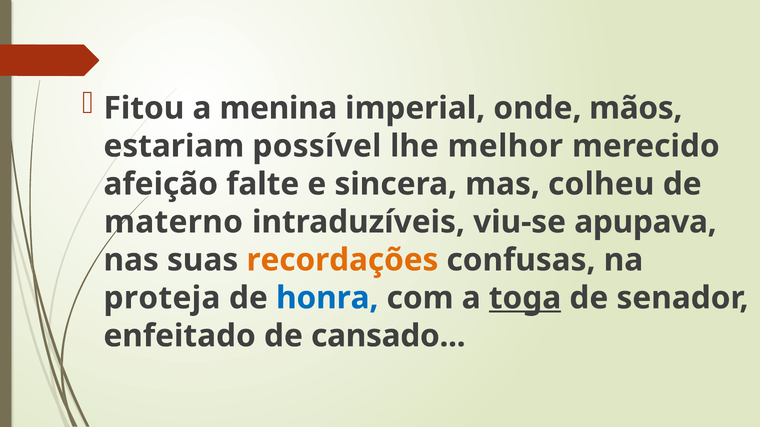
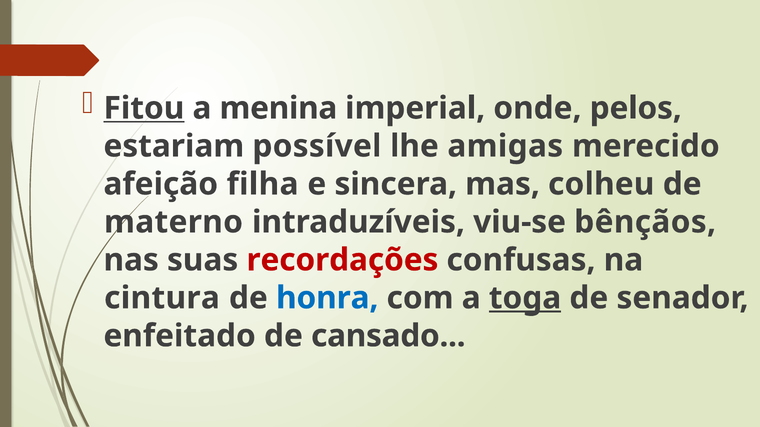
Fitou underline: none -> present (144, 108)
mãos: mãos -> pelos (636, 108)
melhor: melhor -> amigas (505, 146)
falte: falte -> filha (263, 184)
apupava: apupava -> bênçãos (645, 222)
recordações colour: orange -> red (342, 260)
proteja: proteja -> cintura (162, 298)
